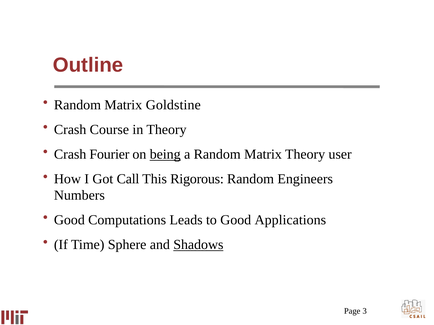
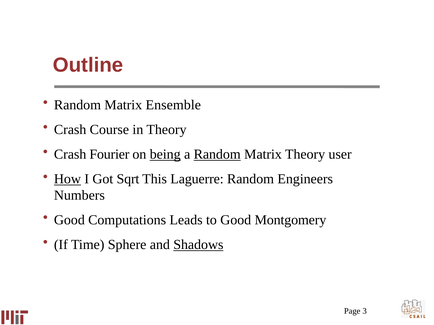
Goldstine: Goldstine -> Ensemble (173, 105)
Random underline: none -> present (217, 155)
How underline: none -> present (67, 179)
Call: Call -> Sqrt (128, 179)
Rigorous: Rigorous -> Laguerre (197, 179)
Applications: Applications -> Montgomery (290, 220)
